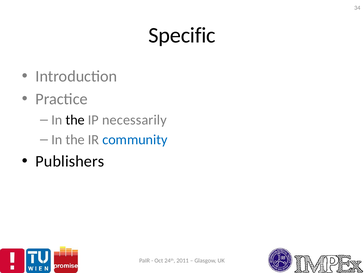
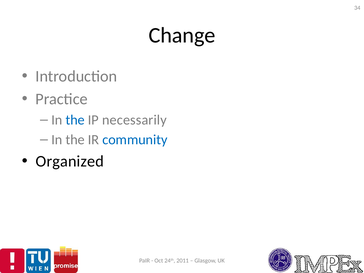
Specific: Specific -> Change (182, 35)
the colour: black -> blue (75, 120)
Publishers: Publishers -> Organized (70, 161)
